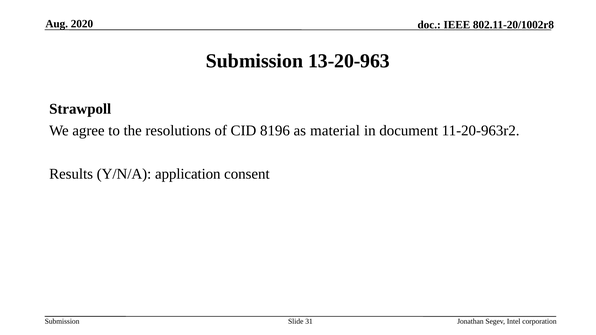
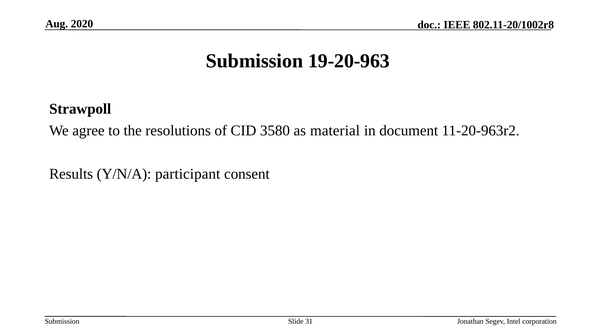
13-20-963: 13-20-963 -> 19-20-963 (349, 61)
8196: 8196 -> 3580 (275, 131)
application: application -> participant (188, 174)
